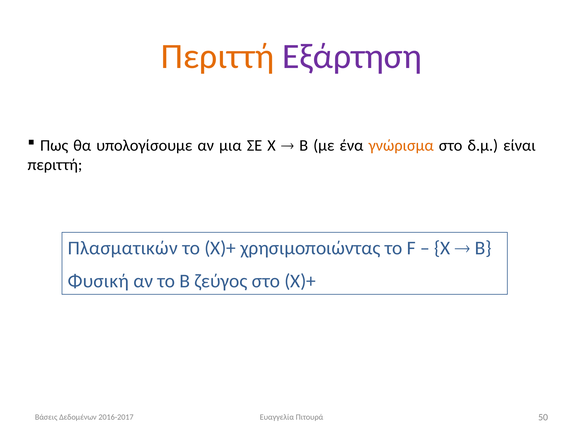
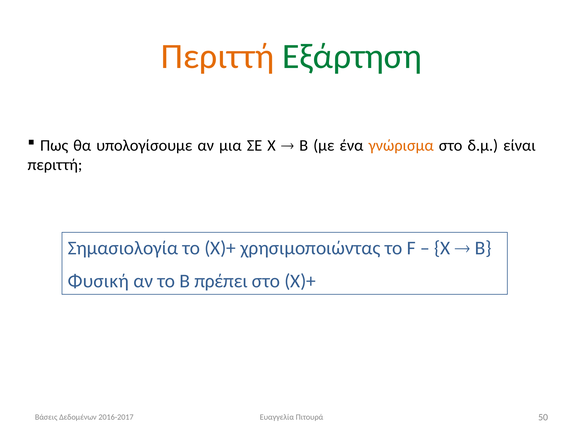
Εξάρτηση colour: purple -> green (352, 56)
Πλασματικών: Πλασματικών -> Σημασιολογία (123, 248)
ζεύγος: ζεύγος -> πρέπει (221, 281)
